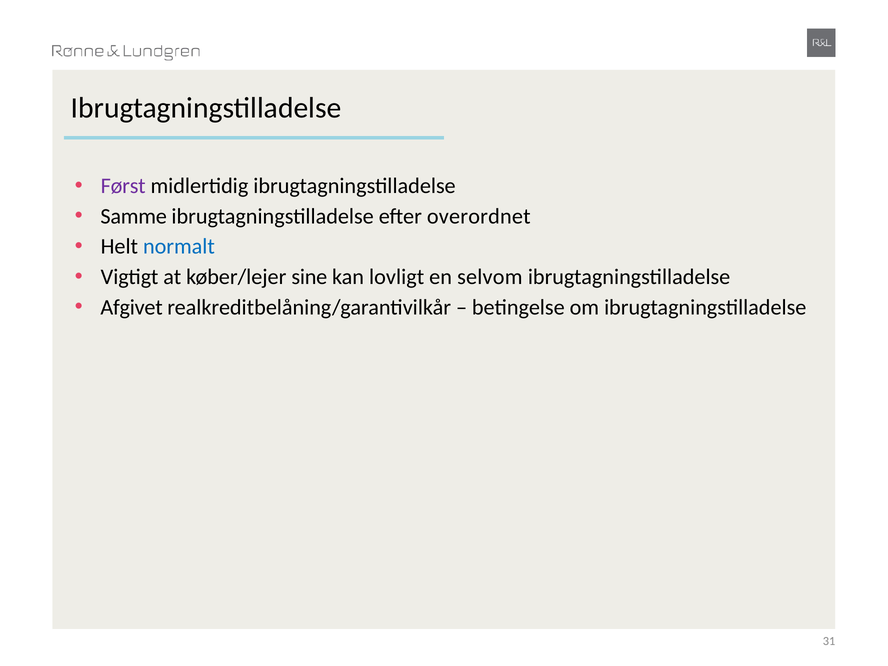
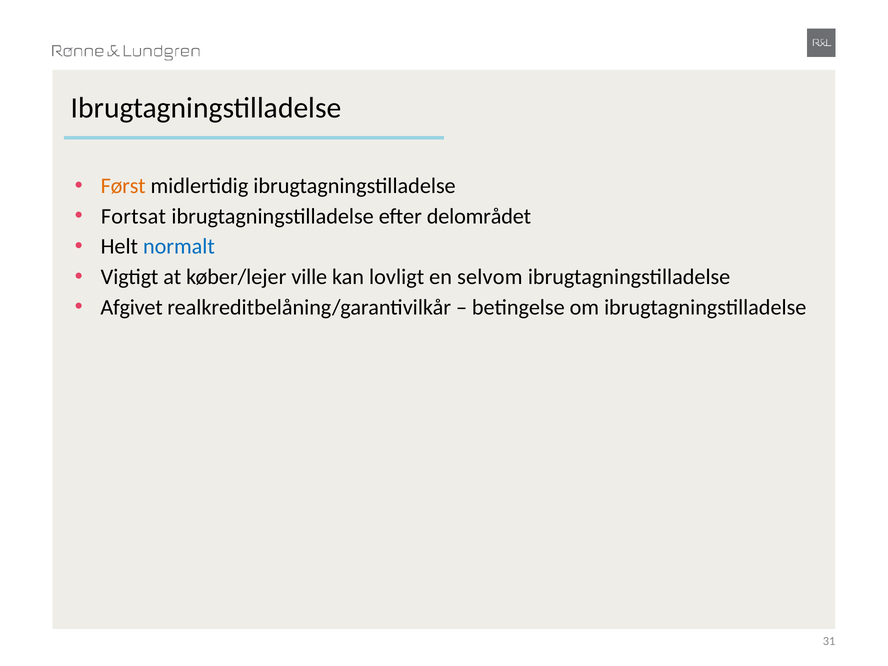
Først colour: purple -> orange (123, 186)
Samme: Samme -> Fortsat (133, 216)
overordnet: overordnet -> delområdet (479, 216)
sine: sine -> ville (309, 277)
